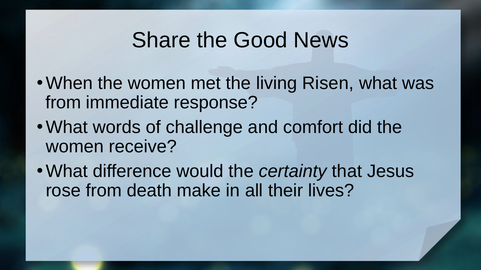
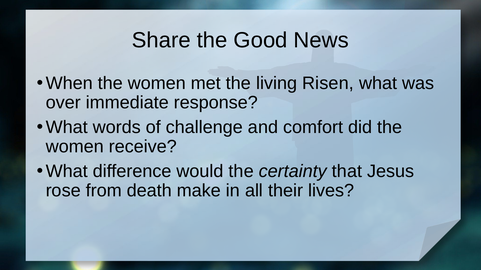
from: from -> over (63, 103)
